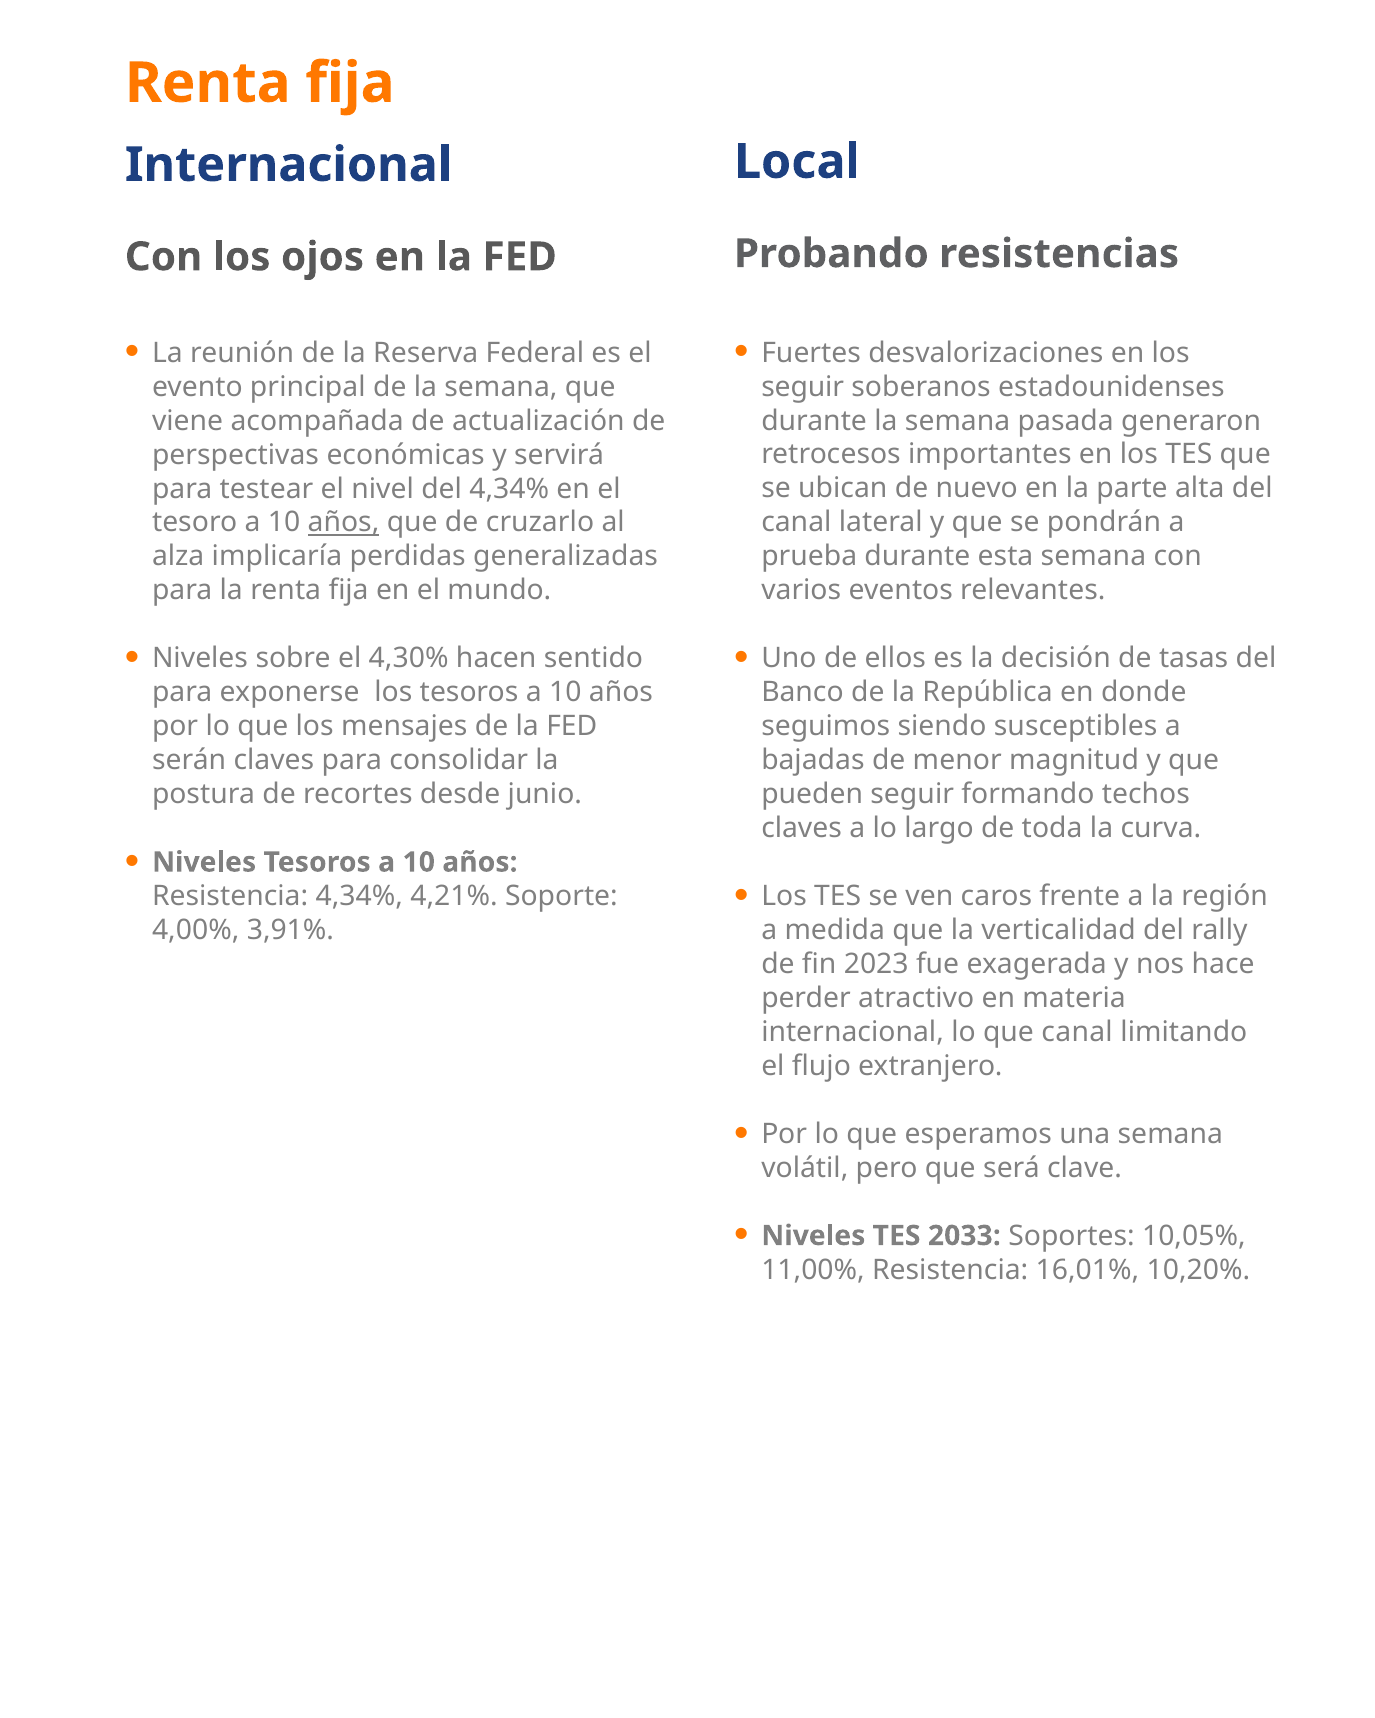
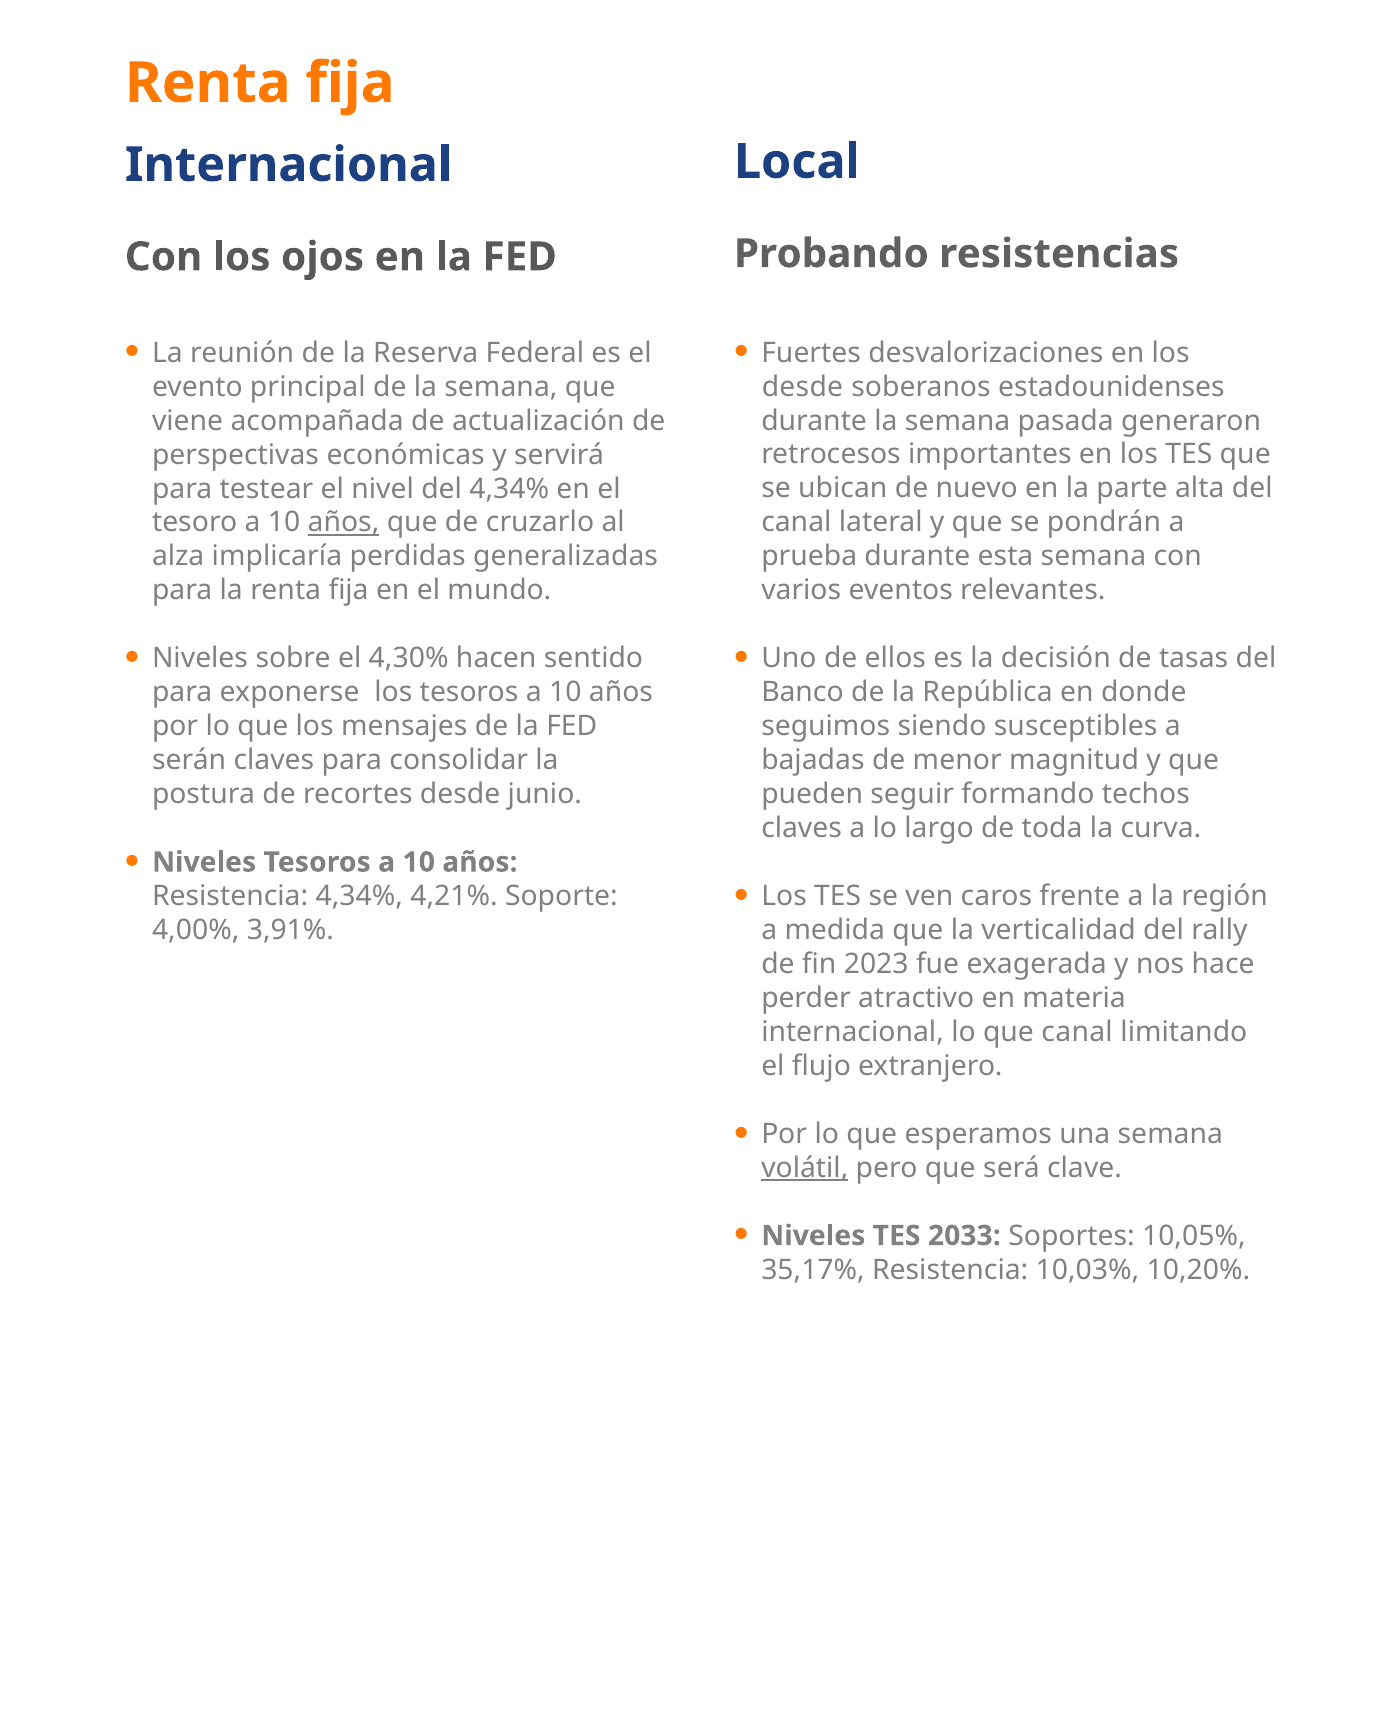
seguir: seguir -> desde (802, 387)
volátil underline: none -> present (805, 1168)
11,00%: 11,00% -> 35,17% (813, 1270)
16,01%: 16,01% -> 10,03% (1087, 1270)
